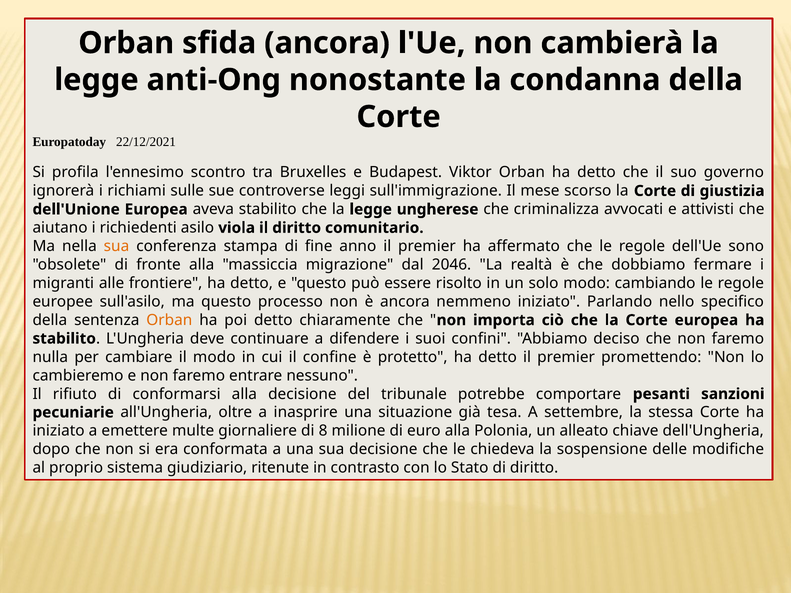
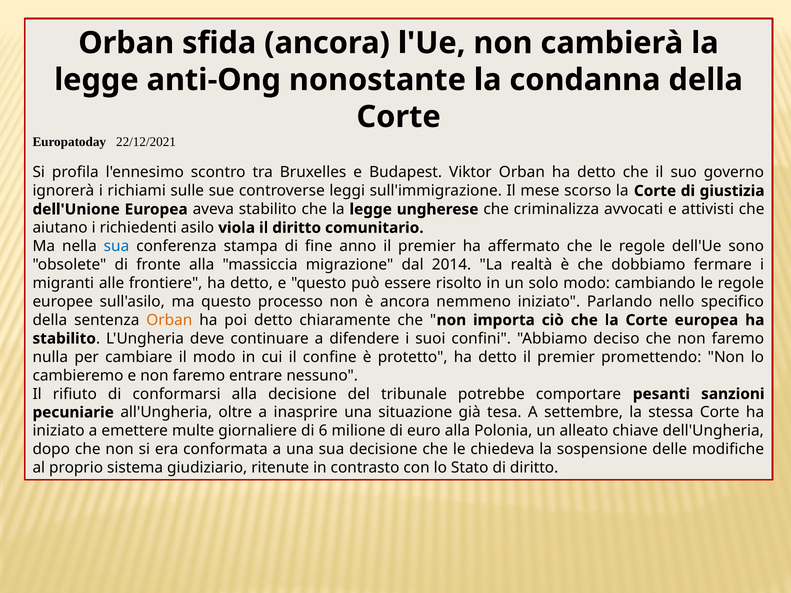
sua colour: orange -> blue (116, 246)
2046: 2046 -> 2014 (452, 265)
8: 8 -> 6 (323, 431)
